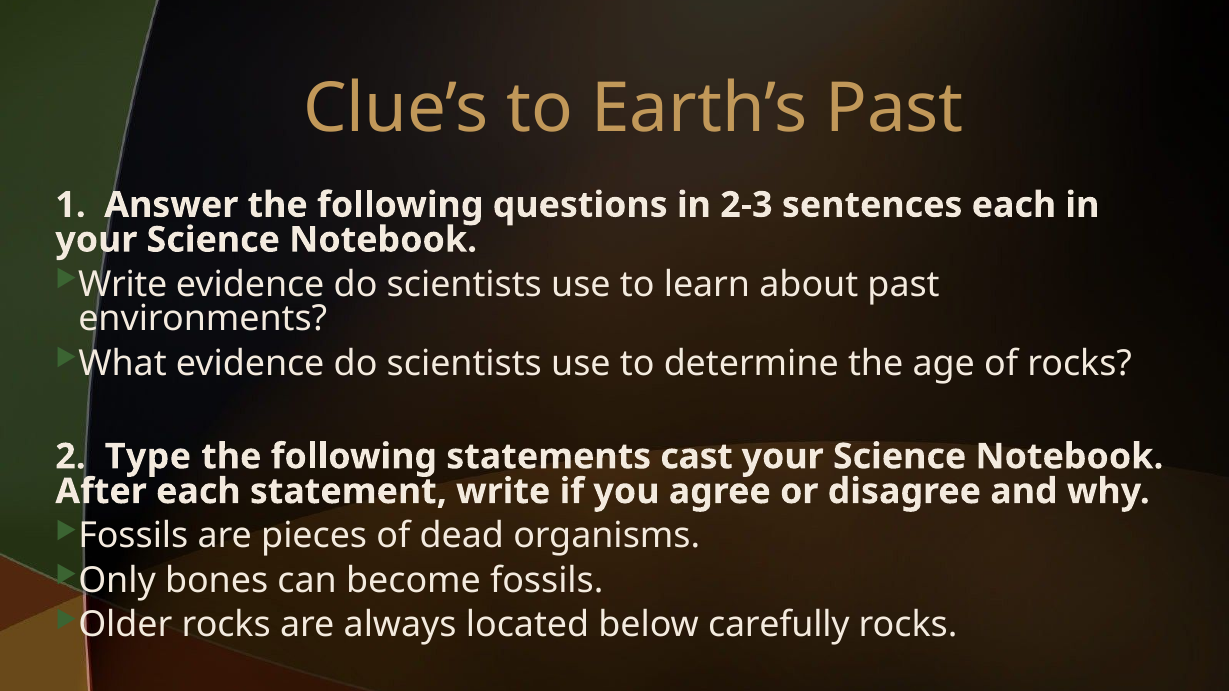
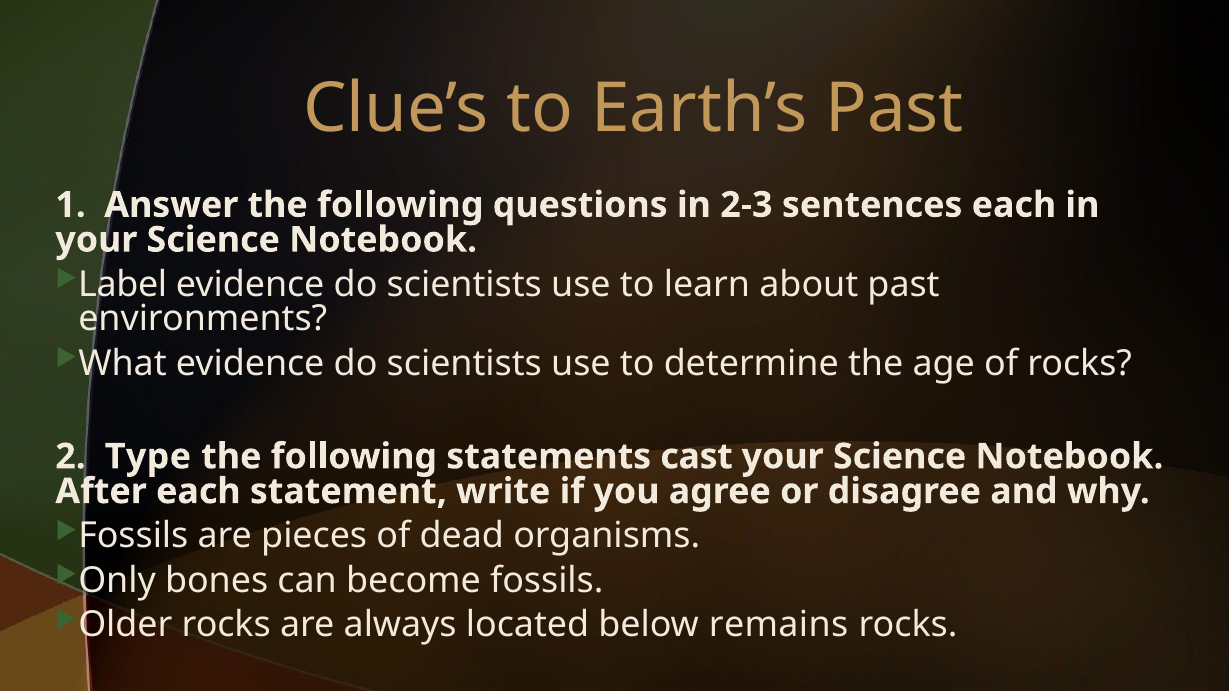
Write: Write -> Label (123, 284)
carefully: carefully -> remains (779, 625)
